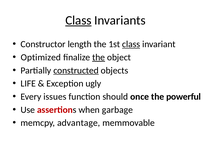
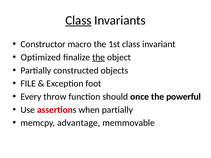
length: length -> macro (80, 44)
class underline: present -> none (131, 44)
constructed underline: present -> none (76, 71)
LIFE: LIFE -> FILE (28, 84)
ugly: ugly -> foot (93, 84)
issues: issues -> throw (55, 97)
when garbage: garbage -> partially (117, 110)
